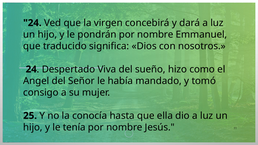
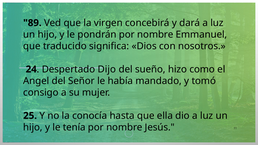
24: 24 -> 89 (32, 23)
Viva: Viva -> Dijo (107, 69)
